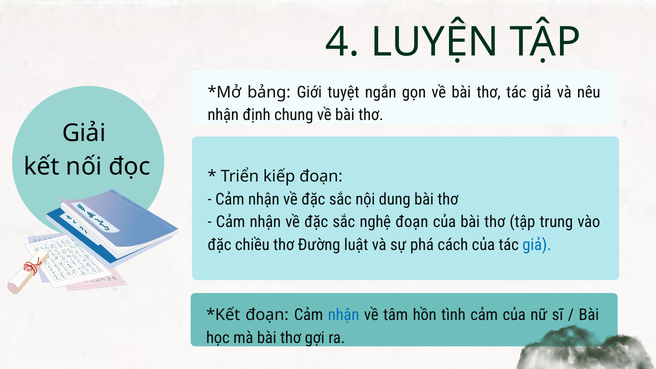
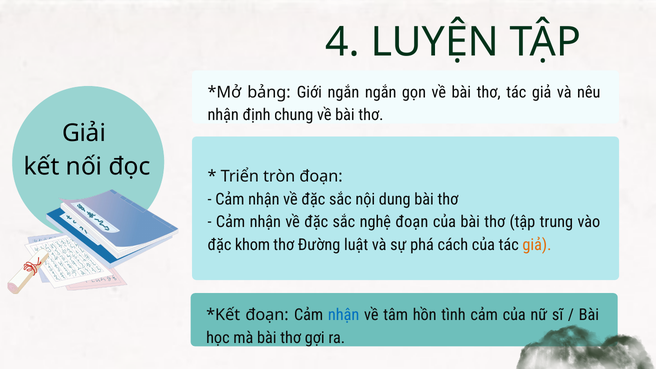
Giới tuyệt: tuyệt -> ngắn (343, 92)
kiếp: kiếp -> tròn (279, 177)
chiều: chiều -> khom (252, 245)
giả colour: blue -> orange (537, 245)
